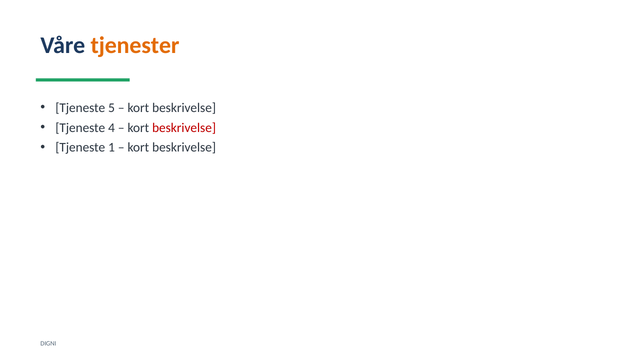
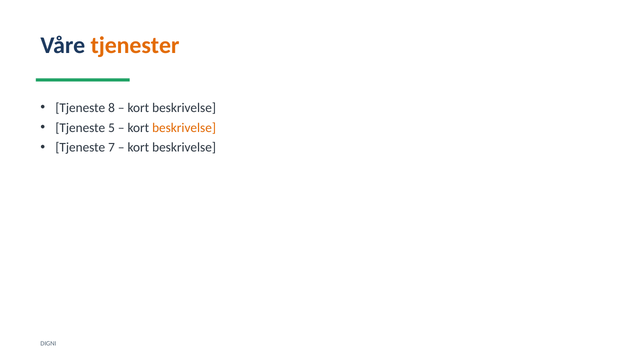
5: 5 -> 8 (112, 108)
4: 4 -> 5 (112, 128)
beskrivelse colour: red -> orange (184, 128)
1: 1 -> 7 (112, 147)
